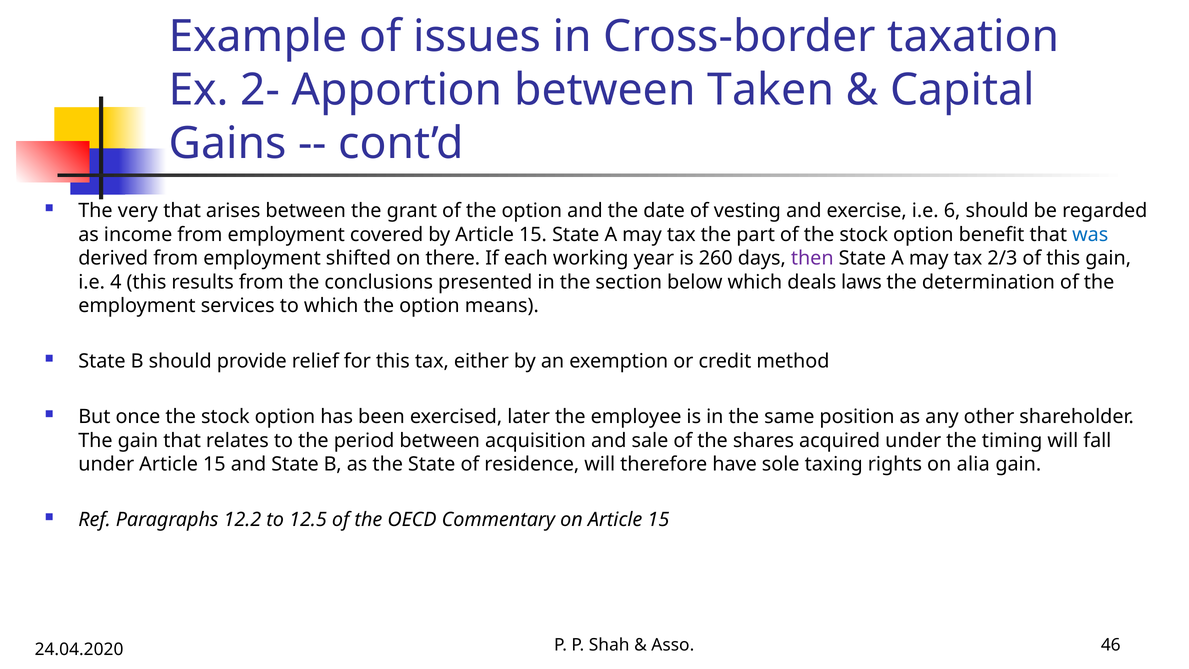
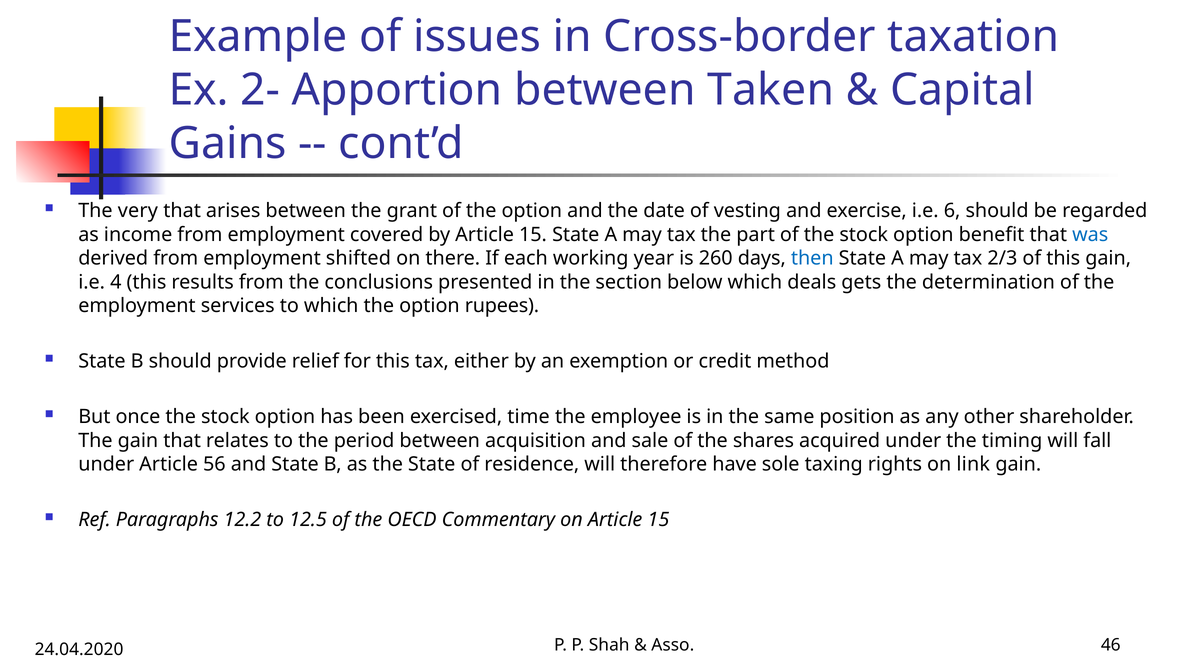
then colour: purple -> blue (812, 258)
laws: laws -> gets (861, 282)
means: means -> rupees (502, 306)
later: later -> time (529, 417)
under Article 15: 15 -> 56 (214, 464)
alia: alia -> link (973, 464)
